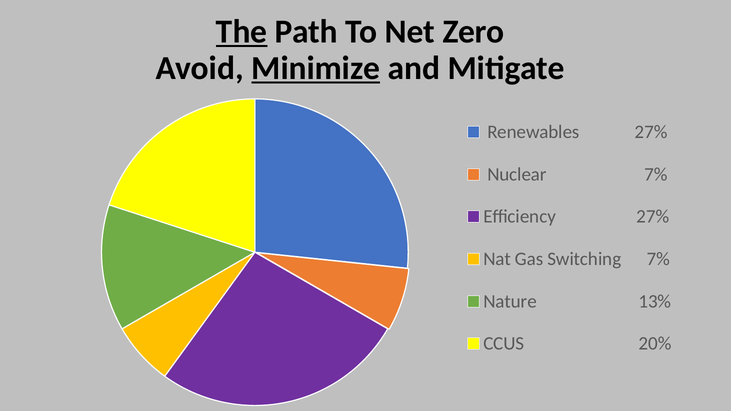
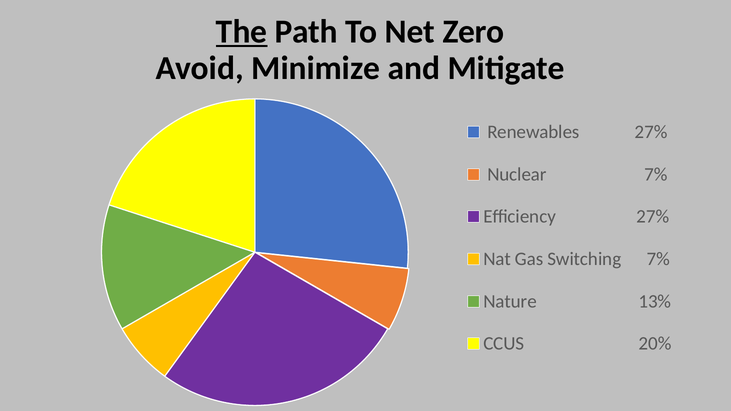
Minimize underline: present -> none (316, 68)
